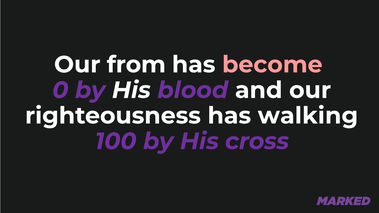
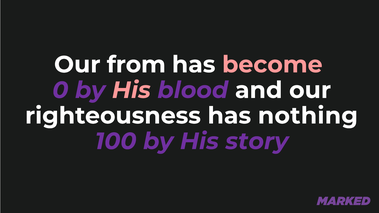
His colour: white -> pink (131, 90)
walking: walking -> nothing (308, 116)
cross: cross -> story (257, 141)
